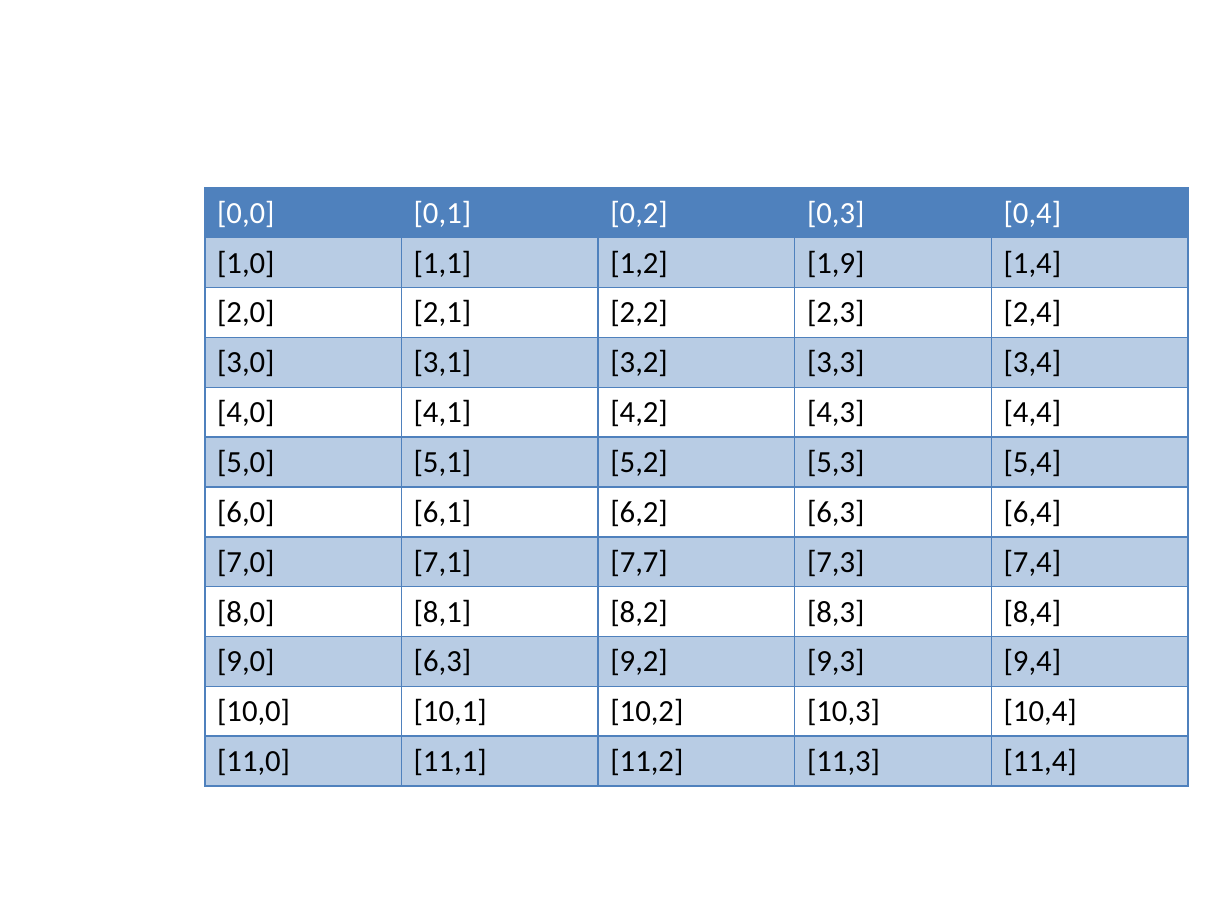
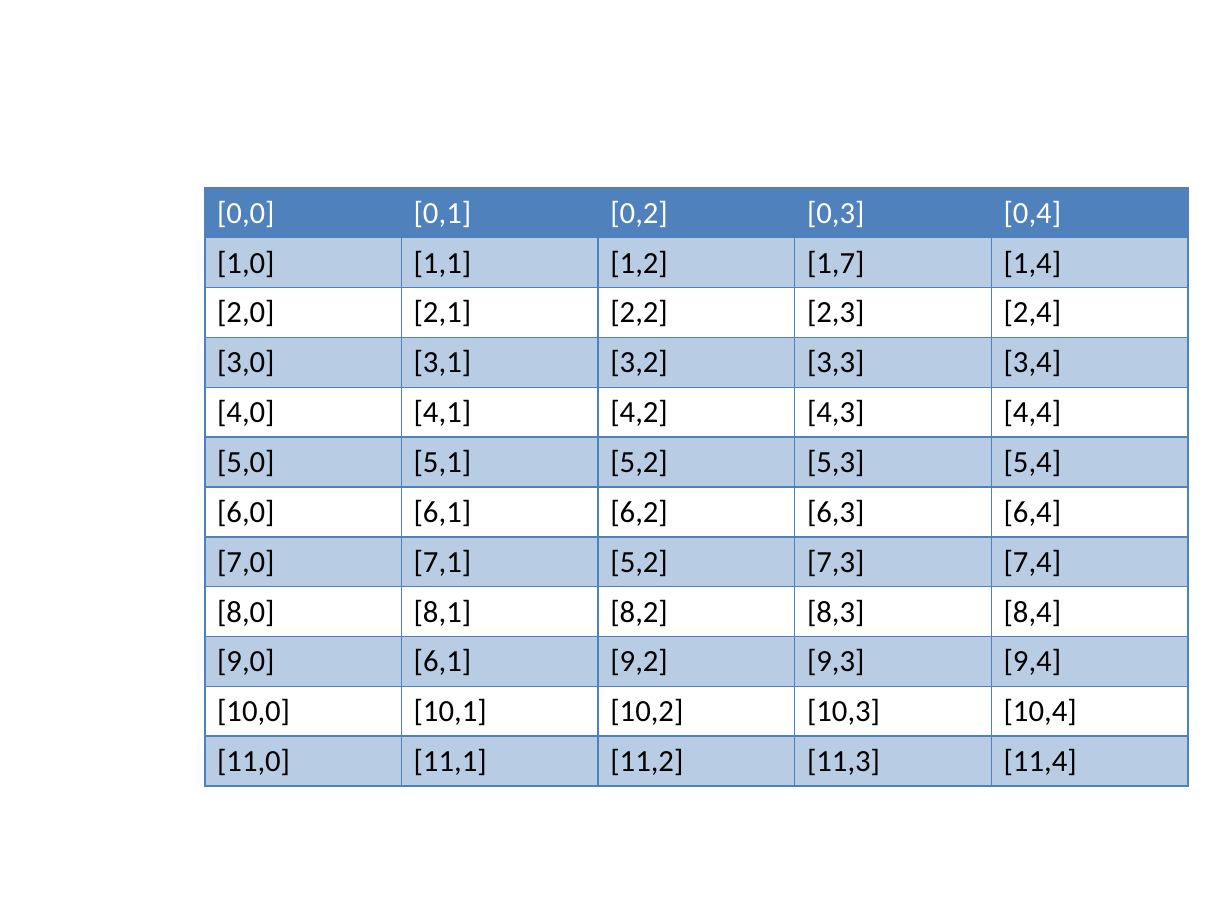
1,9: 1,9 -> 1,7 (836, 263)
7,1 7,7: 7,7 -> 5,2 (639, 562)
9,0 6,3: 6,3 -> 6,1 (442, 662)
